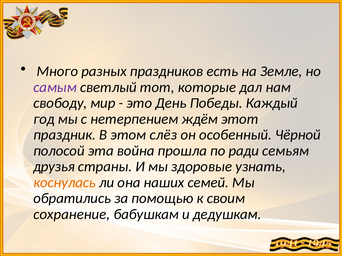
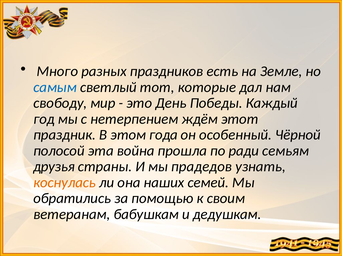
самым colour: purple -> blue (55, 87)
слёз: слёз -> года (163, 135)
здоровые: здоровые -> прадедов (202, 167)
сохранение: сохранение -> ветеранам (72, 215)
